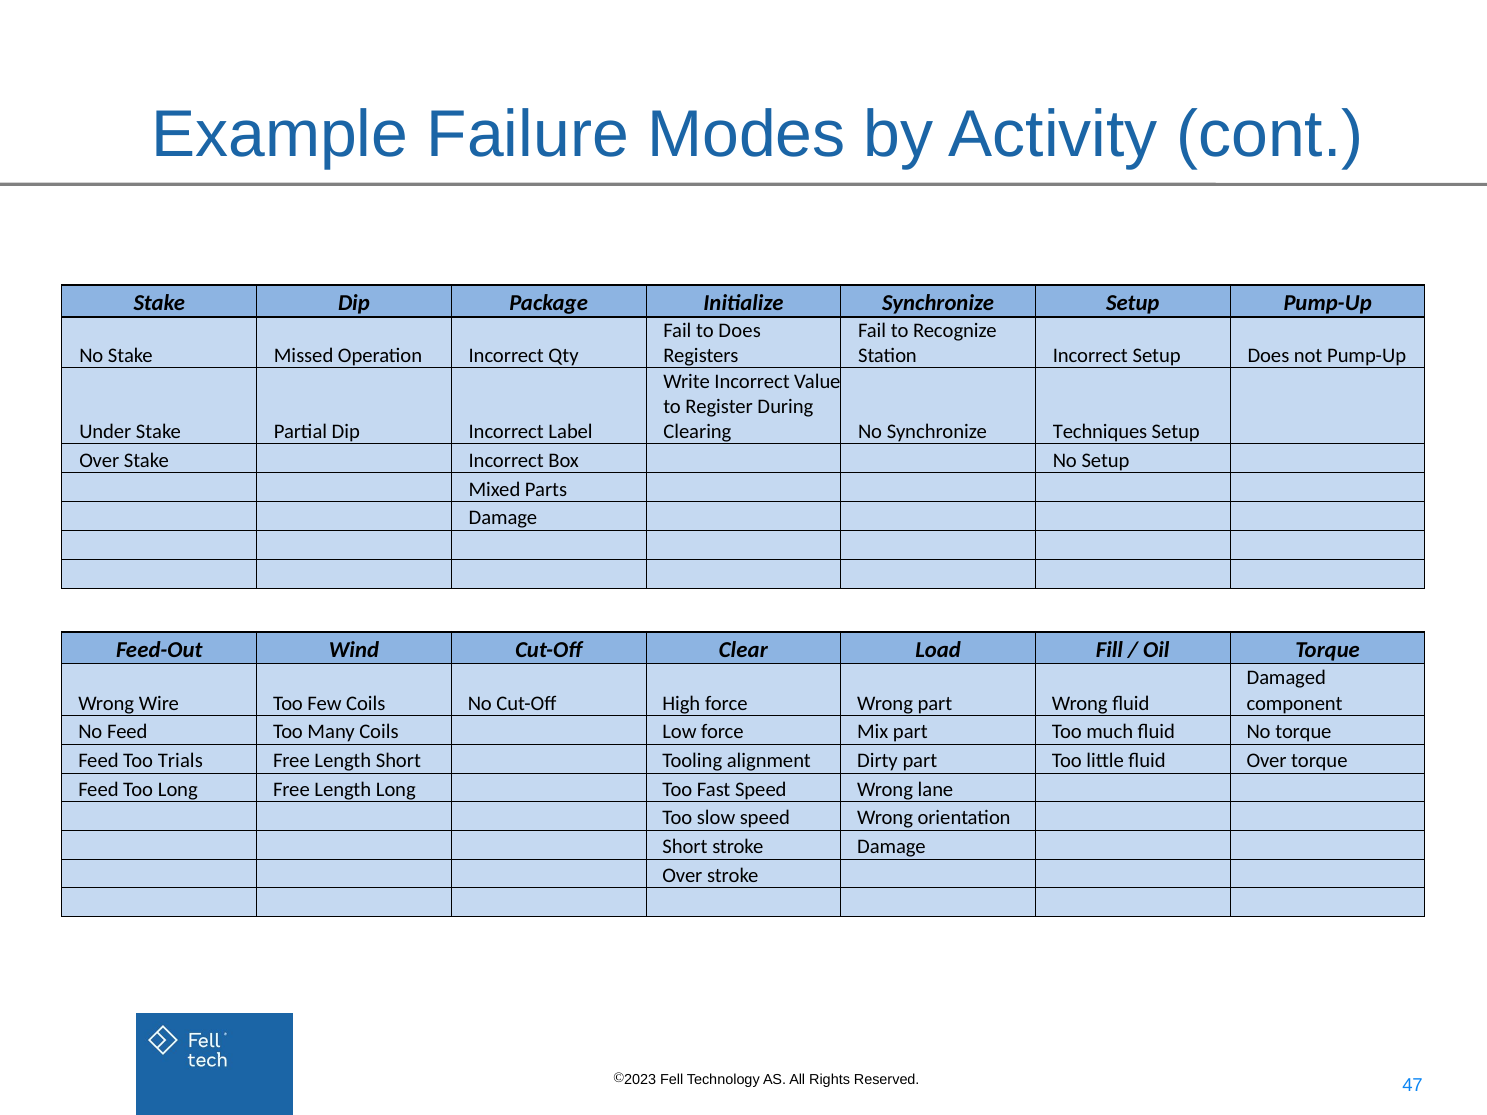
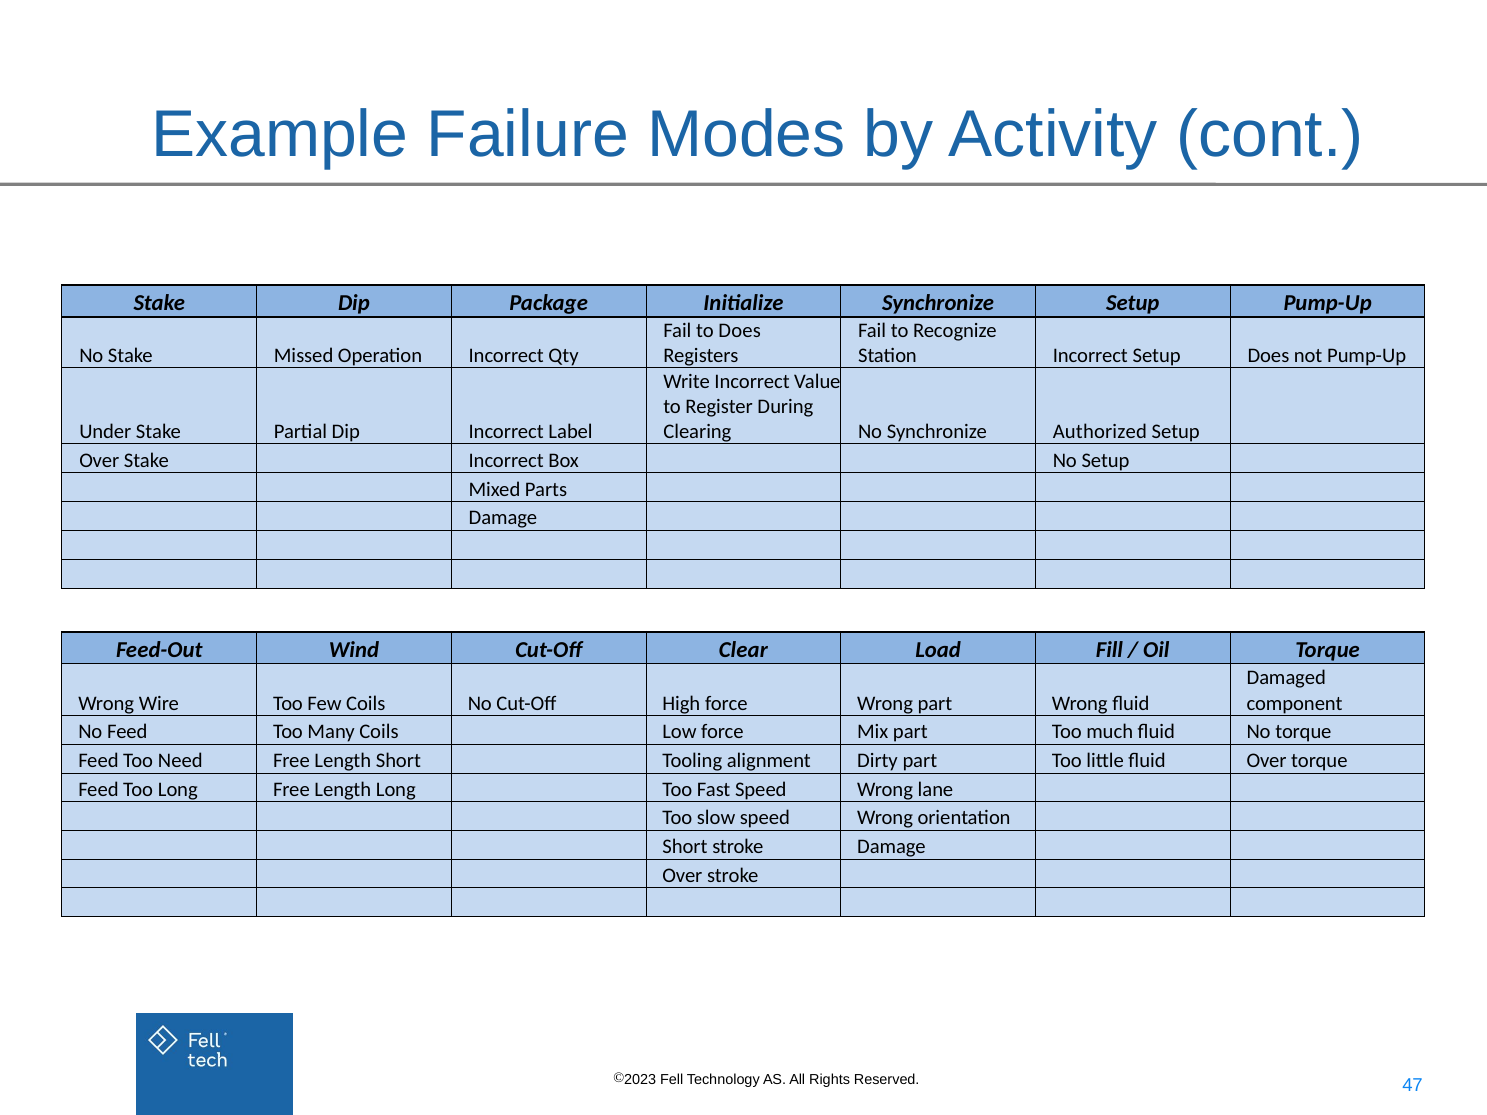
Techniques: Techniques -> Authorized (1100, 432)
Trials: Trials -> Need (180, 761)
